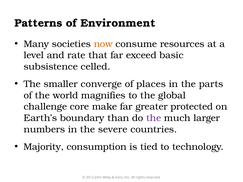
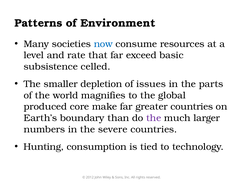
now colour: orange -> blue (103, 44)
converge: converge -> depletion (101, 84)
places: places -> issues (151, 84)
challenge: challenge -> produced (45, 107)
greater protected: protected -> countries (192, 107)
Majority: Majority -> Hunting (44, 147)
